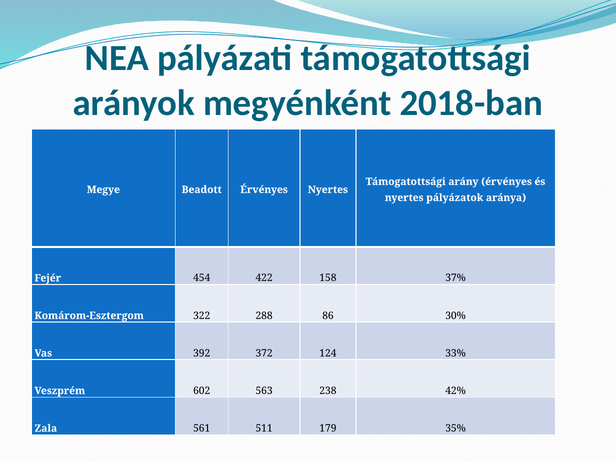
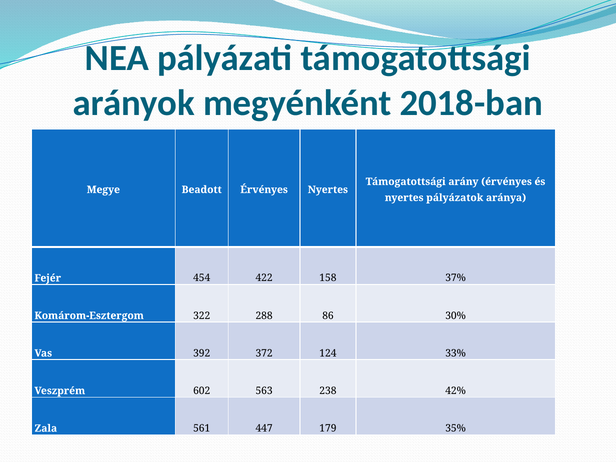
511: 511 -> 447 (264, 428)
